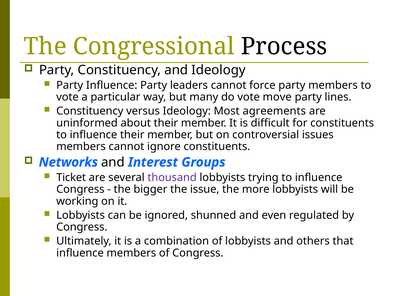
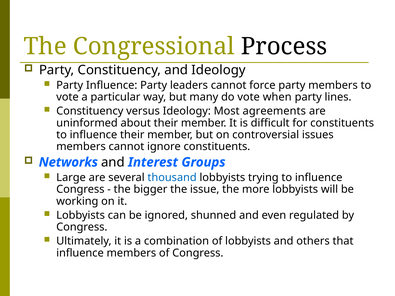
move: move -> when (277, 97)
Ticket: Ticket -> Large (71, 178)
thousand colour: purple -> blue (172, 178)
